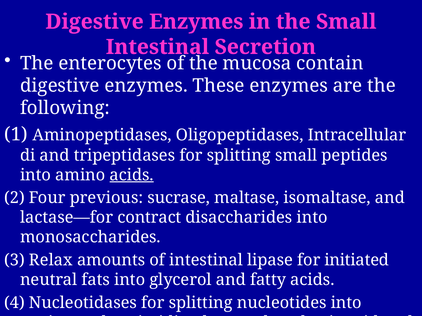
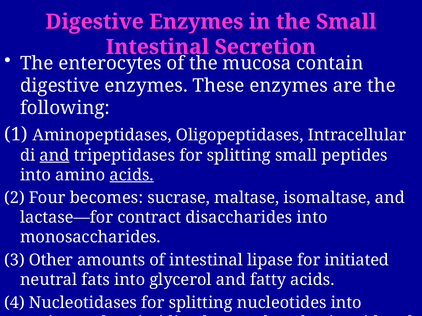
and underline: none -> present (55, 156)
previous: previous -> becomes (106, 198)
Relax: Relax -> Other (51, 261)
